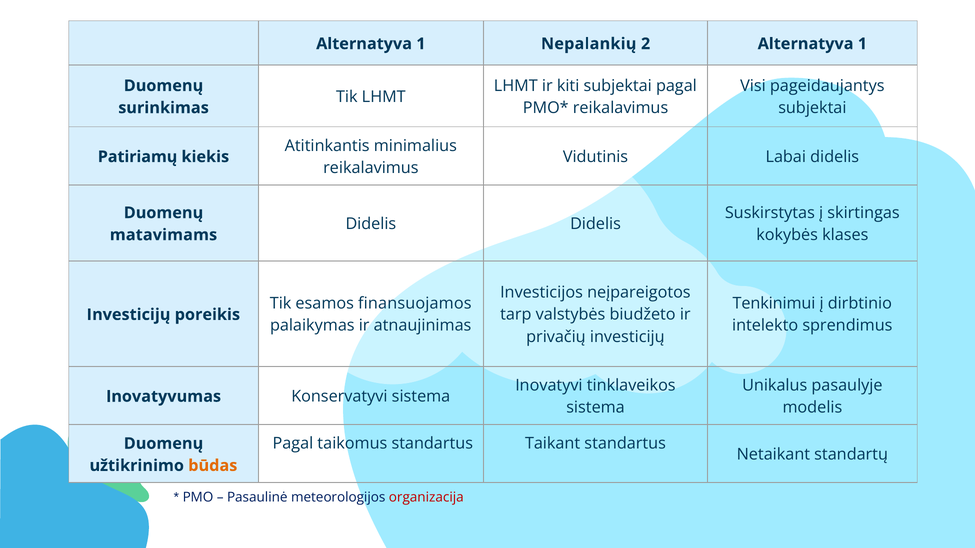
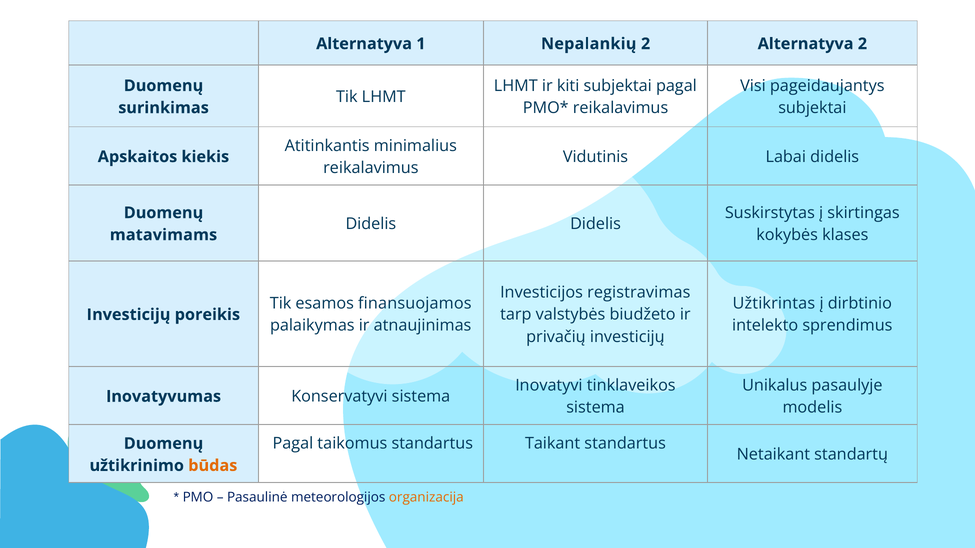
2 Alternatyva 1: 1 -> 2 (862, 44)
Patiriamų: Patiriamų -> Apskaitos (137, 157)
neįpareigotos: neįpareigotos -> registravimas (639, 293)
Tenkinimui: Tenkinimui -> Užtikrintas (774, 304)
organizacija colour: red -> orange (426, 498)
